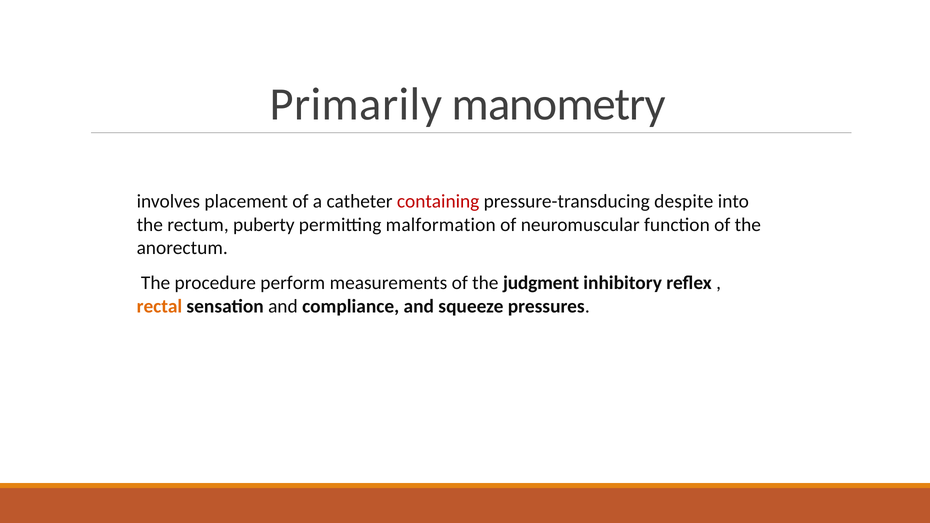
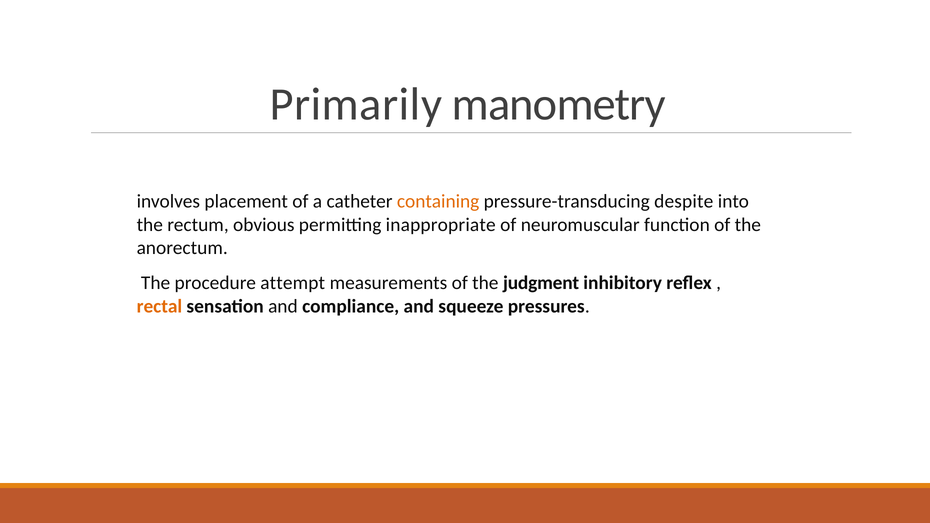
containing colour: red -> orange (438, 202)
puberty: puberty -> obvious (264, 225)
malformation: malformation -> inappropriate (441, 225)
perform: perform -> attempt (293, 283)
